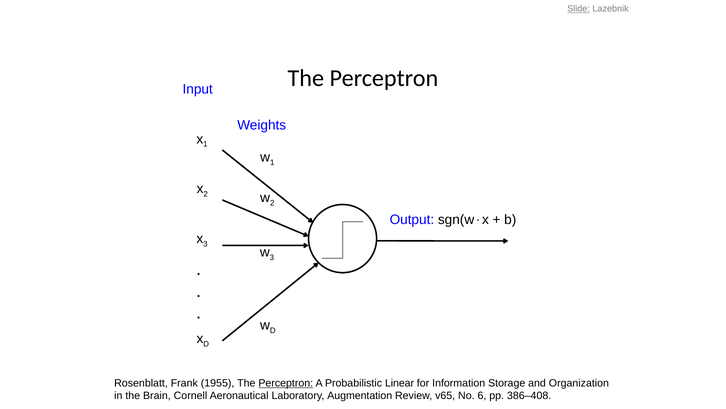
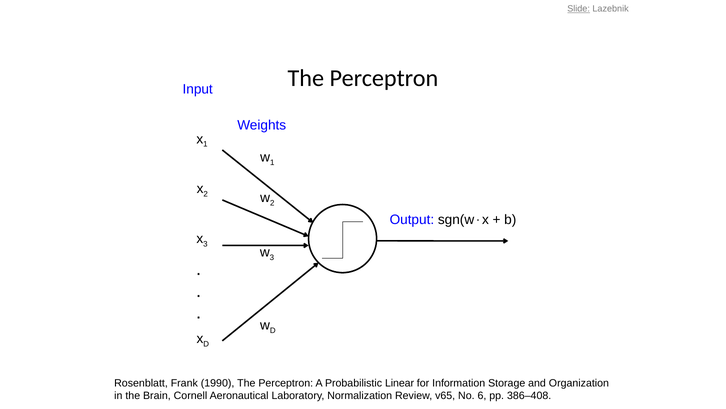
1955: 1955 -> 1990 (218, 382)
Perceptron underline: present -> none (286, 382)
Augmentation: Augmentation -> Normalization (360, 395)
